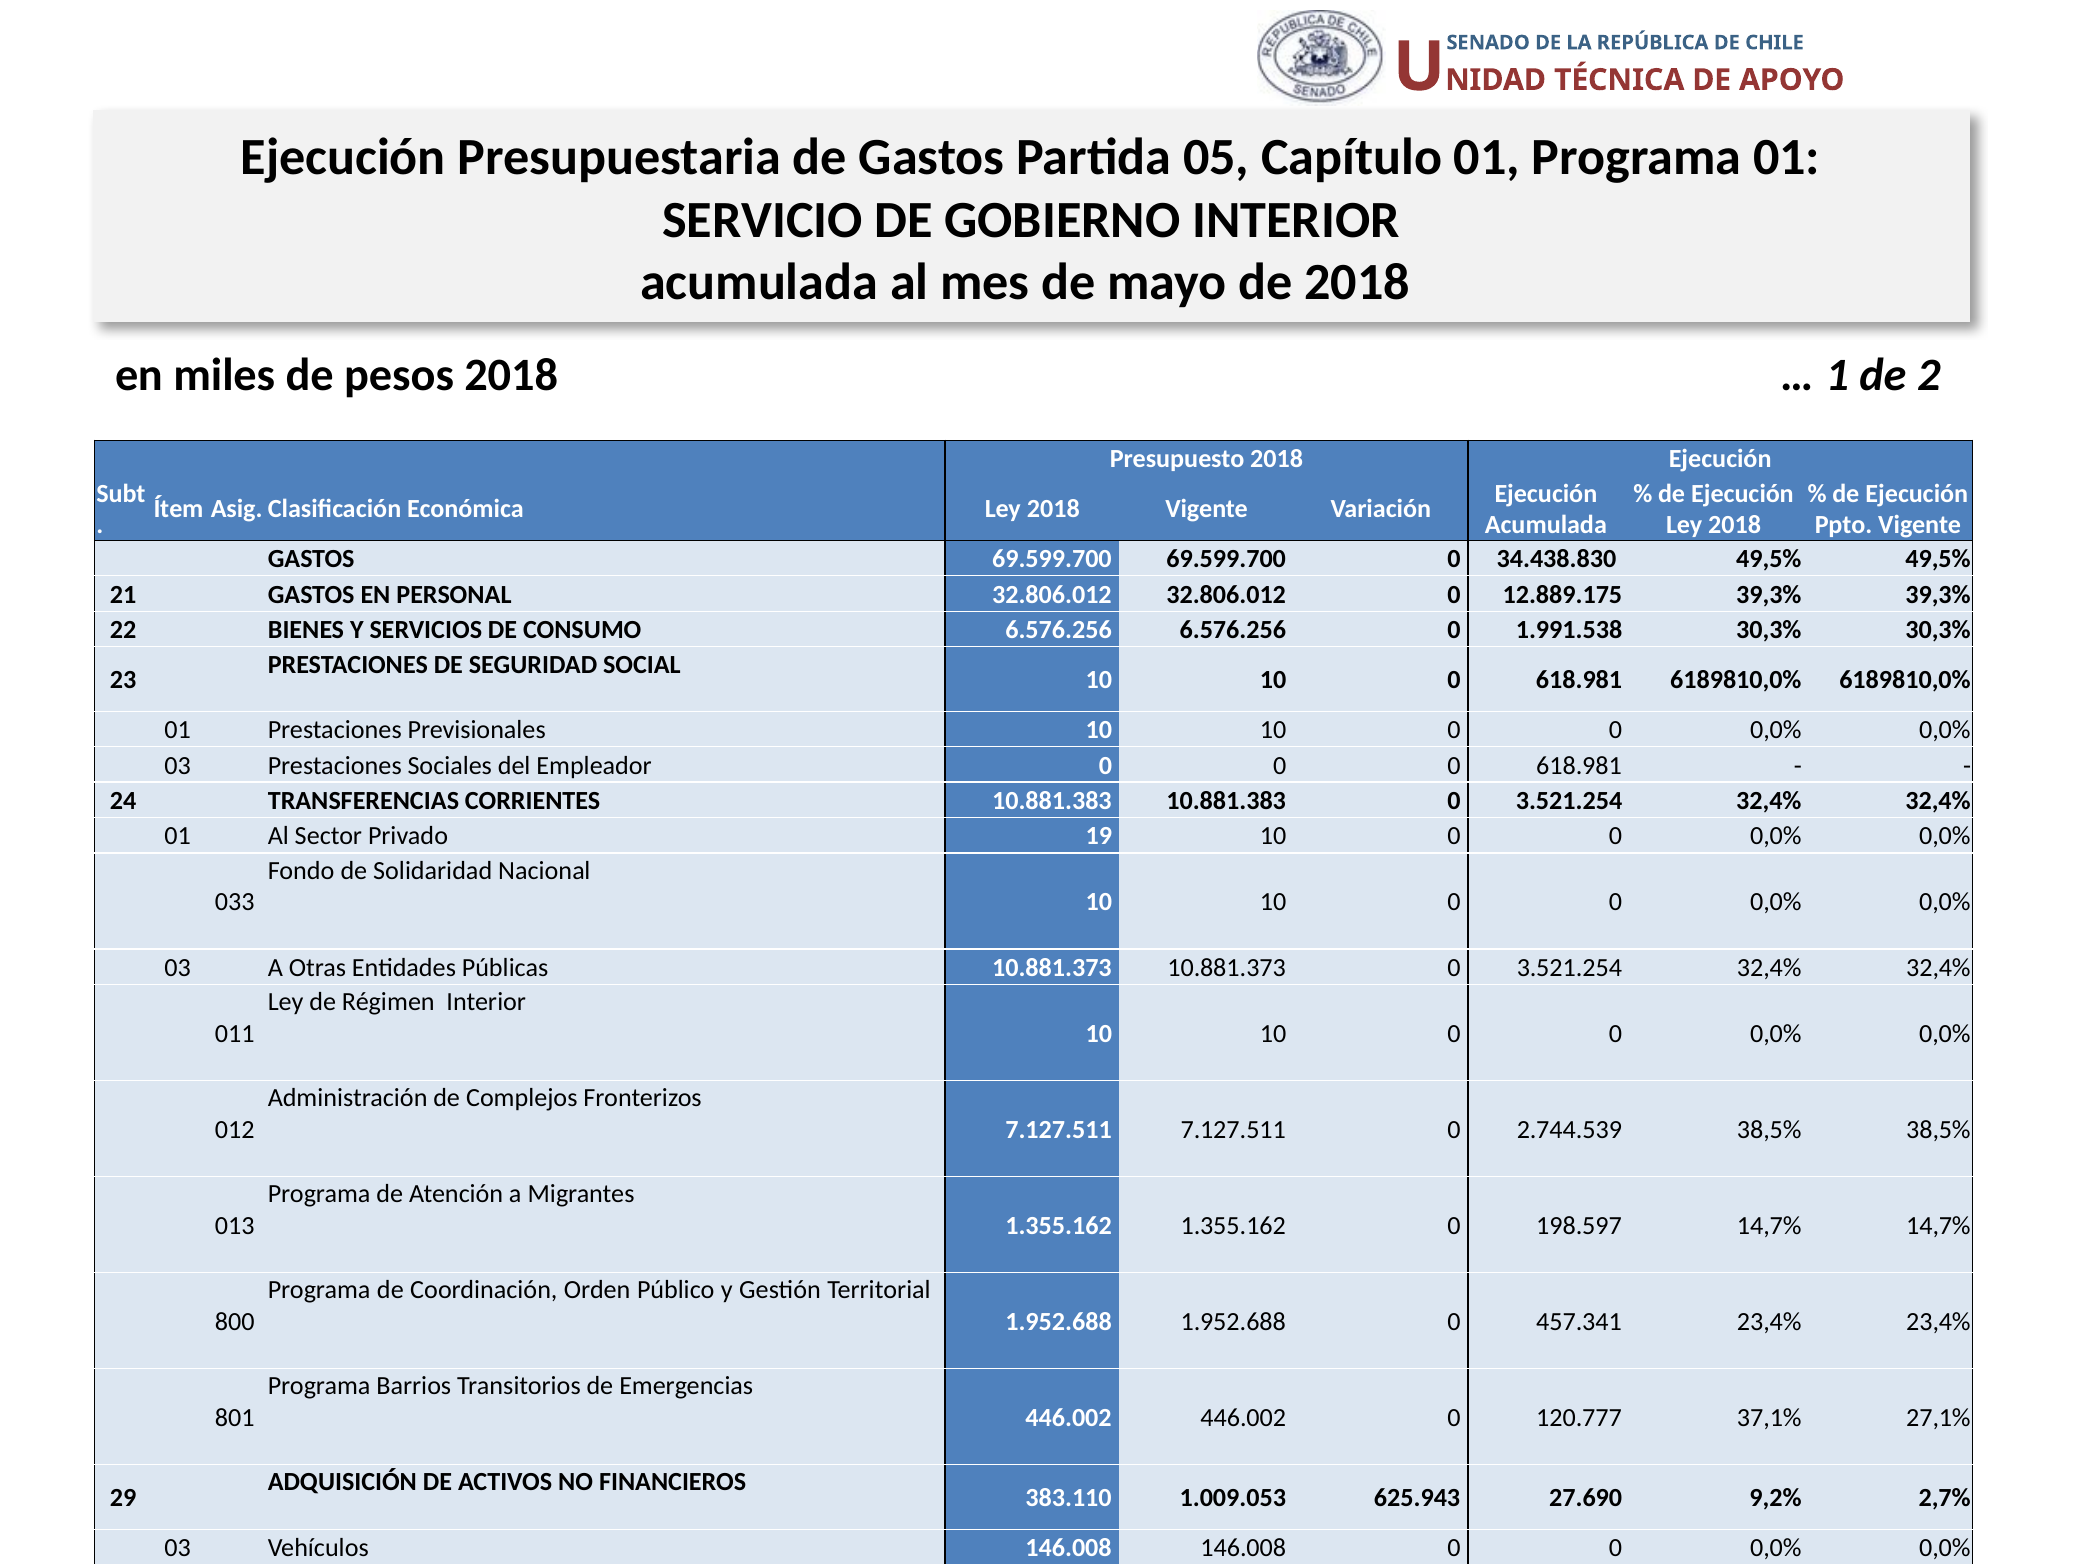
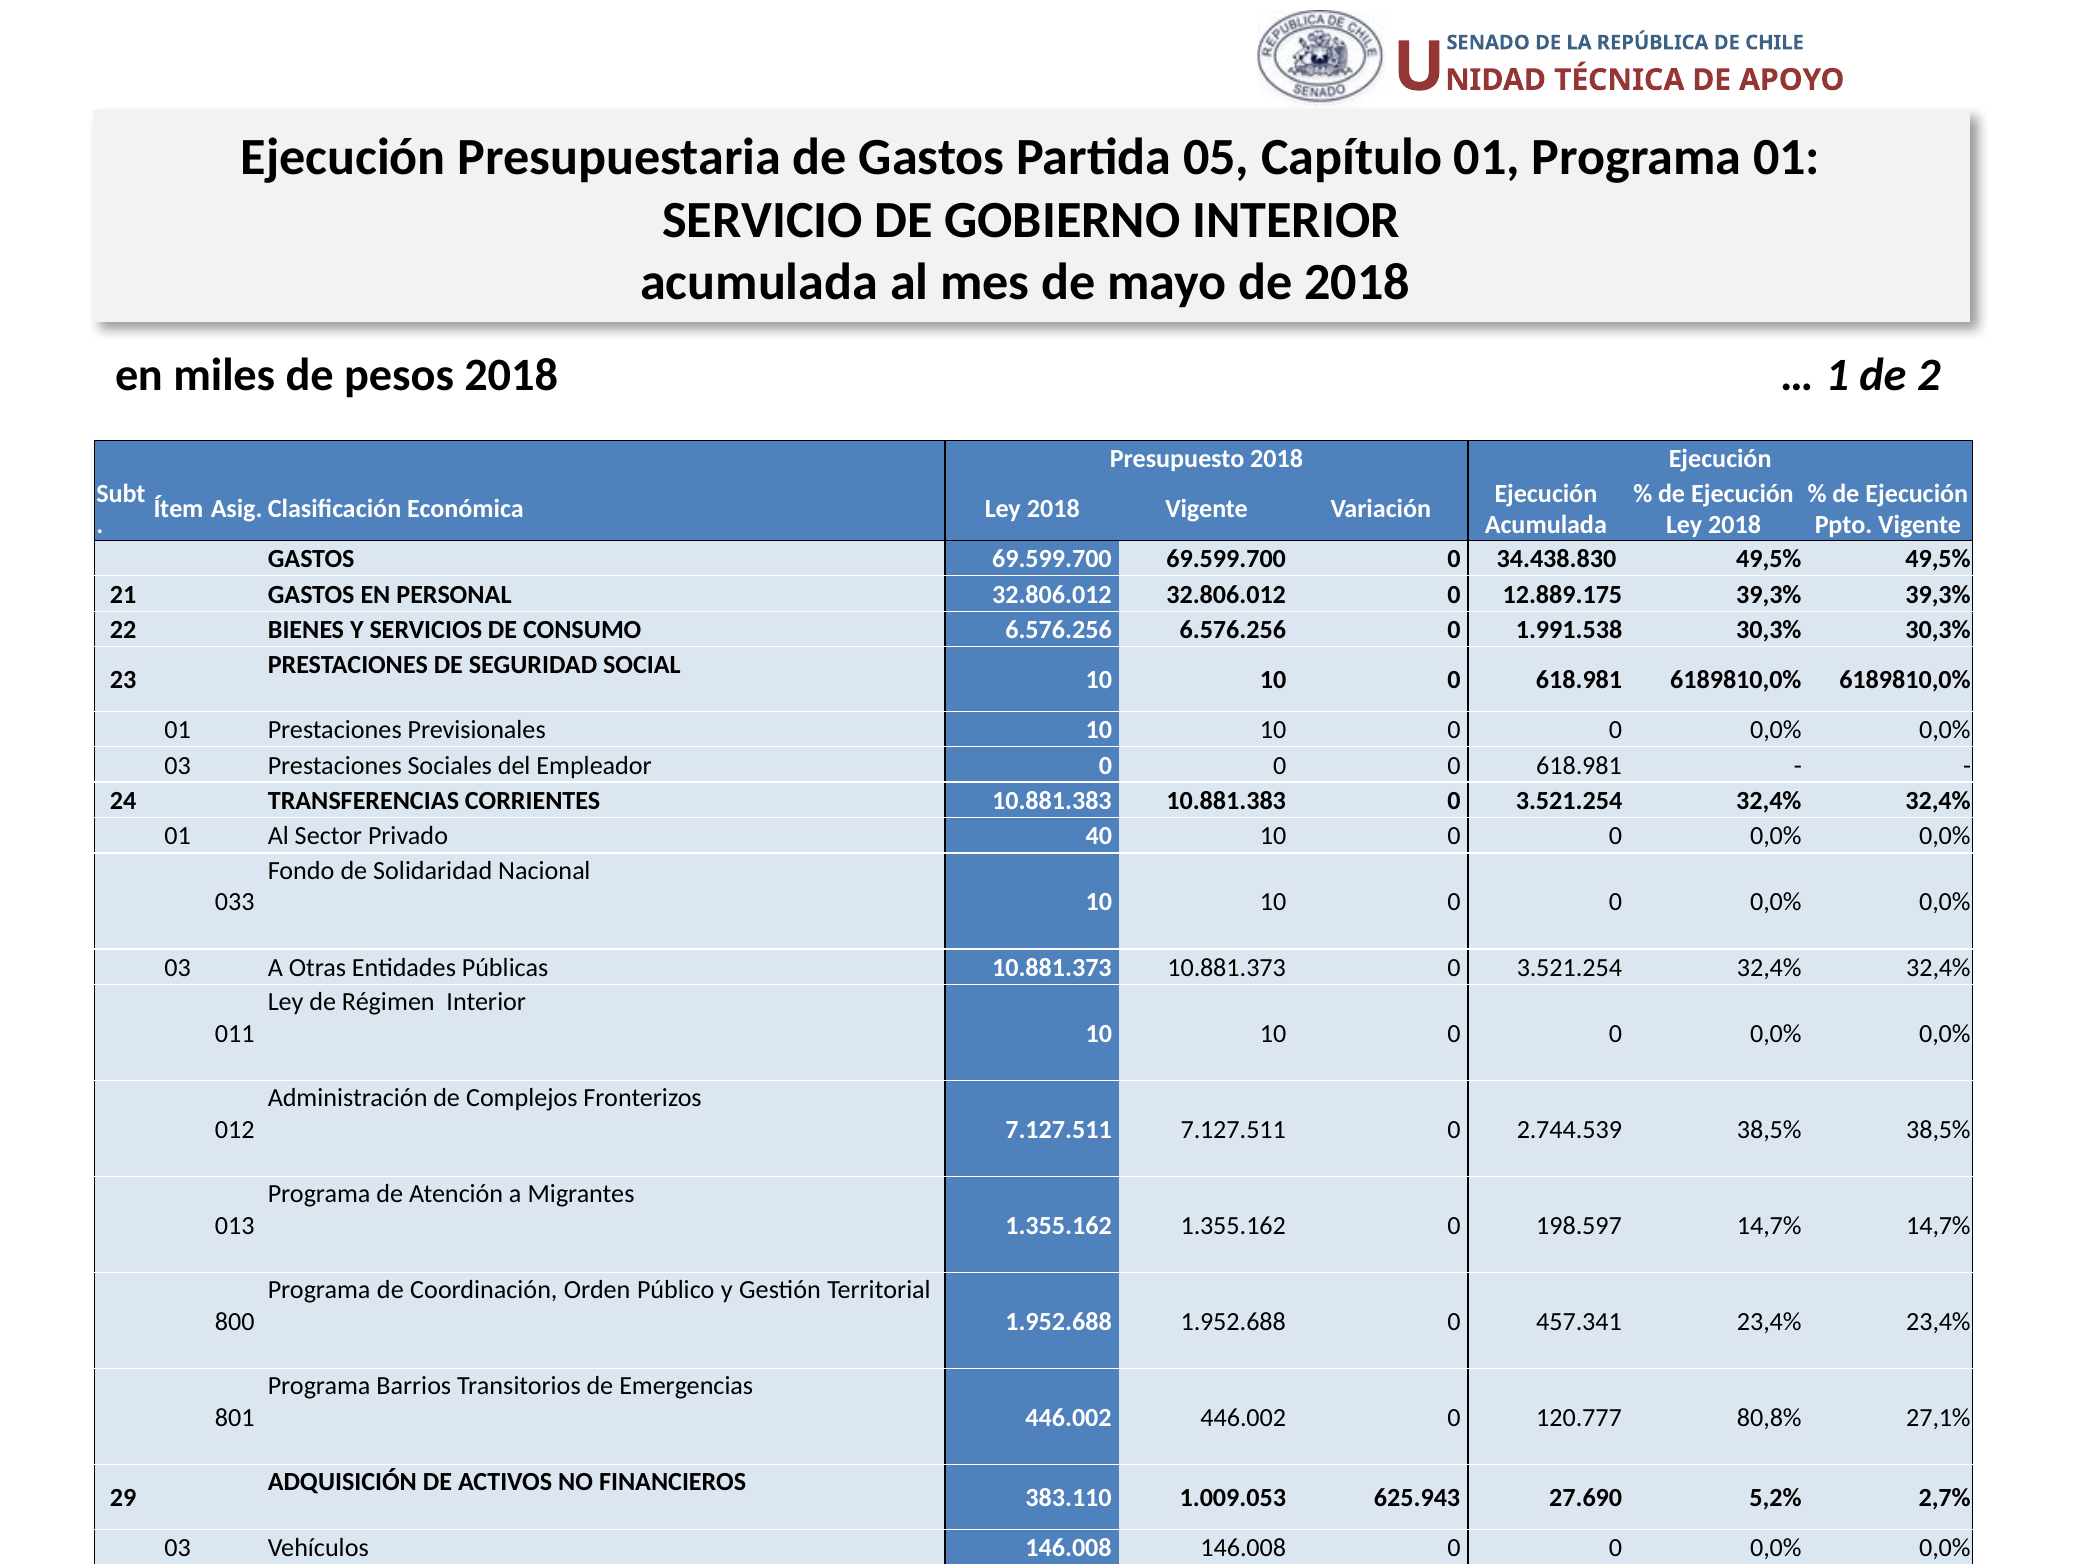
19: 19 -> 40 (1099, 836)
37,1%: 37,1% -> 80,8% (1769, 1418)
9,2%: 9,2% -> 5,2% (1776, 1498)
